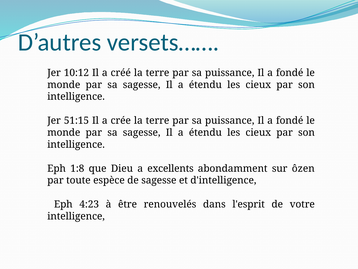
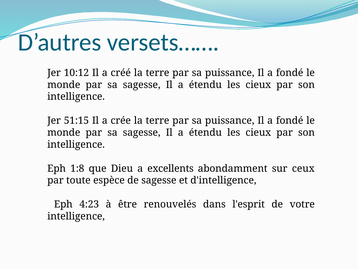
ôzen: ôzen -> ceux (303, 168)
